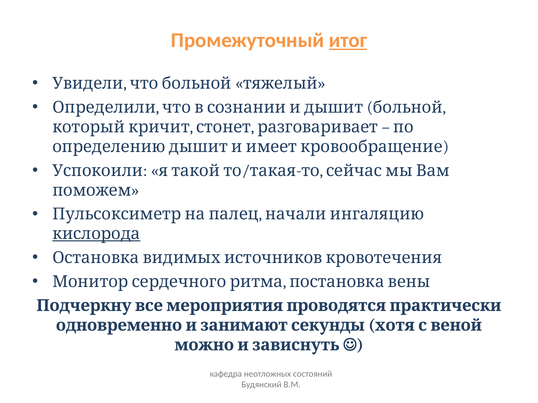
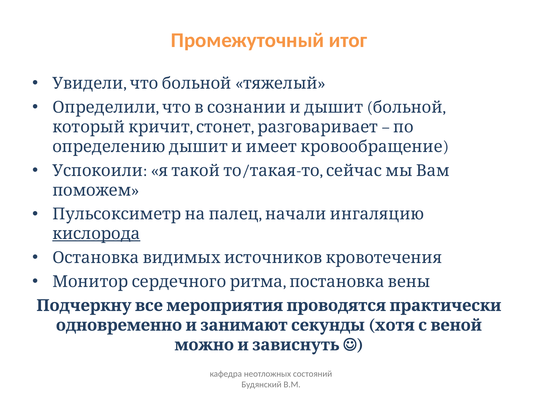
итог underline: present -> none (348, 40)
